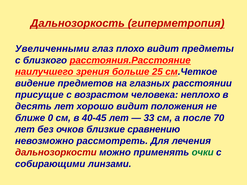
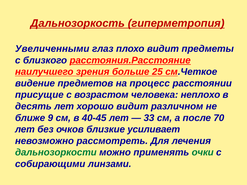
глазных: глазных -> процесс (150, 83)
положения: положения -> различном (177, 106)
0: 0 -> 9 (50, 118)
сравнению: сравнению -> усиливает (154, 130)
дальнозоркости colour: red -> green (56, 153)
